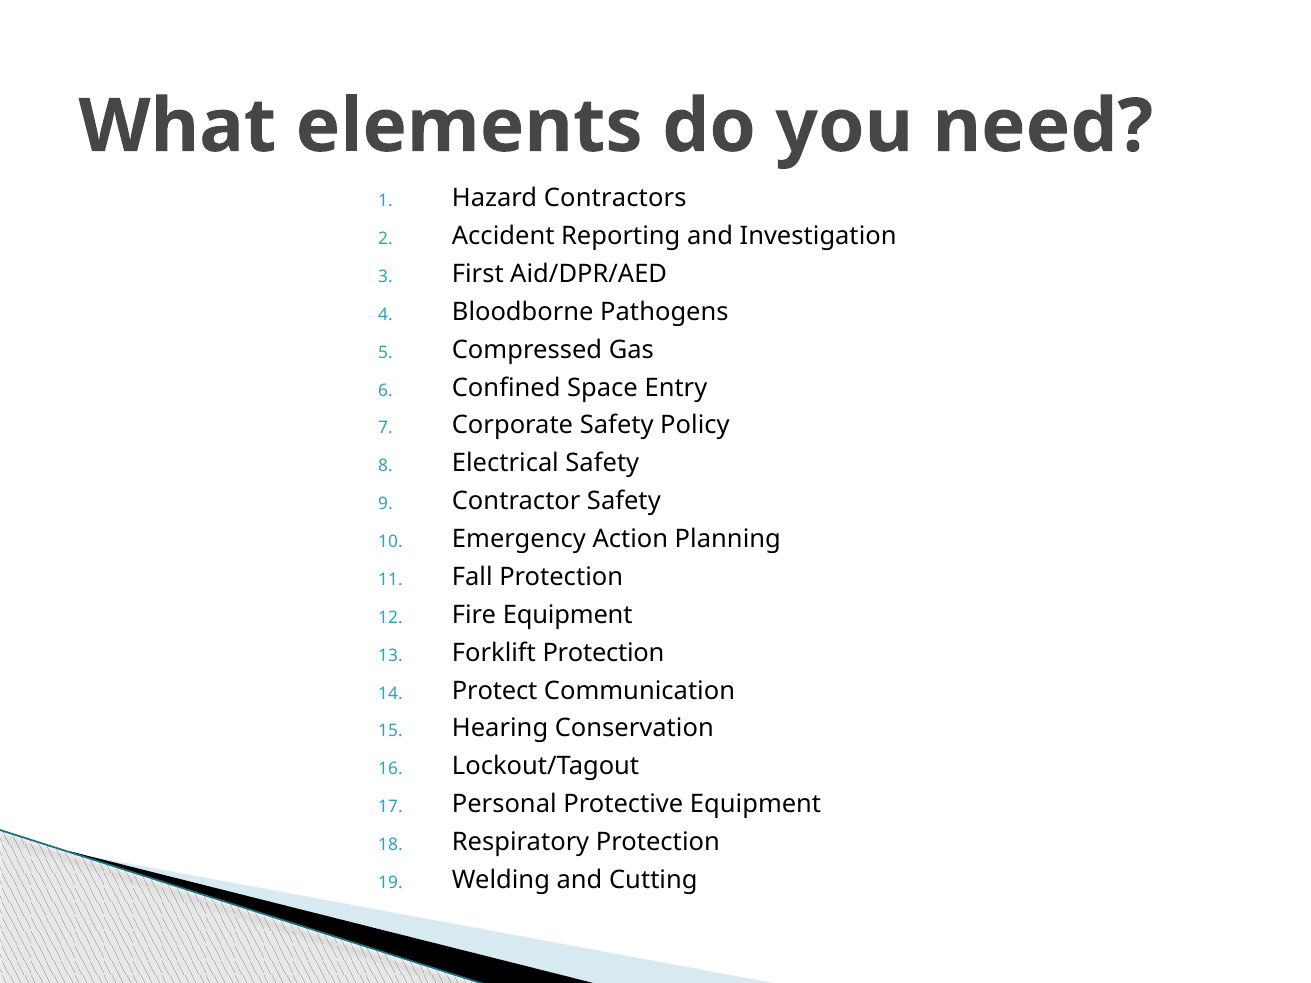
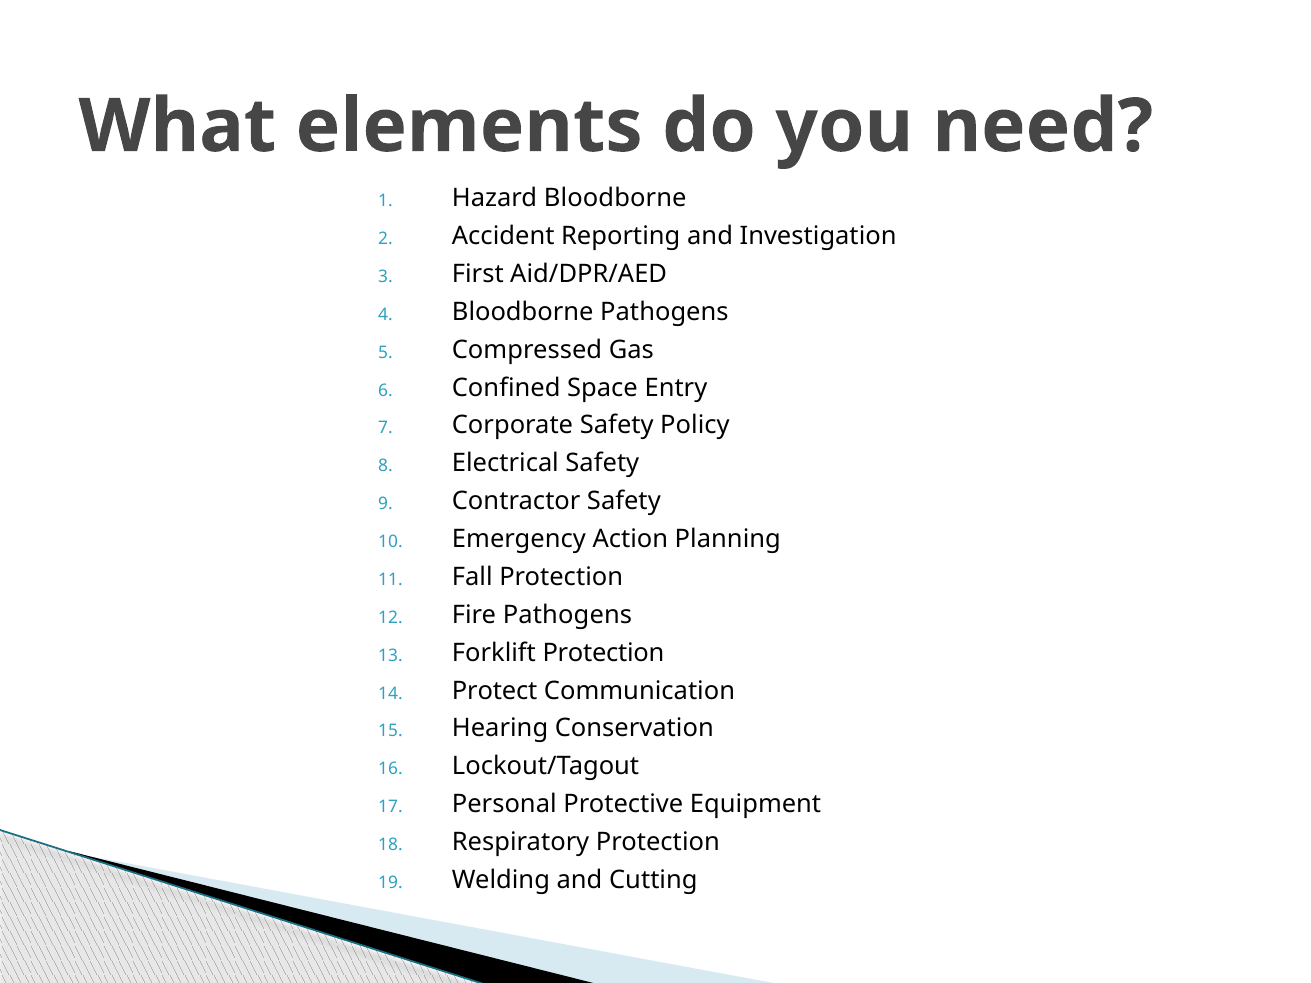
Hazard Contractors: Contractors -> Bloodborne (615, 198)
Fire Equipment: Equipment -> Pathogens (568, 615)
